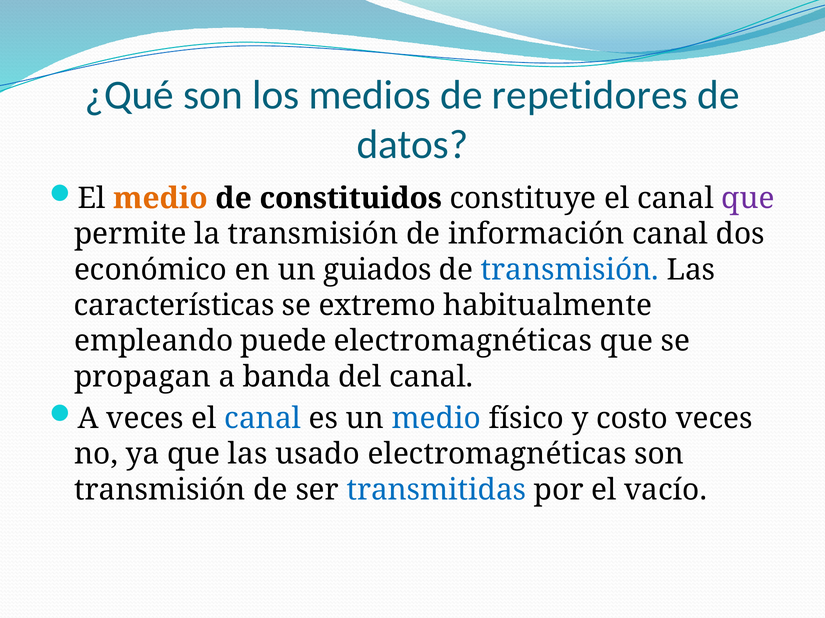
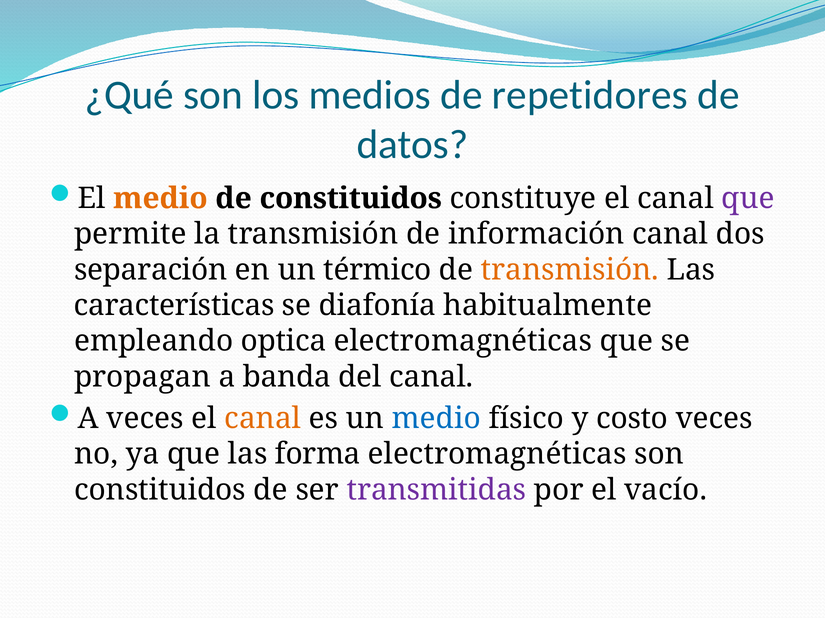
económico: económico -> separación (151, 270)
guiados: guiados -> térmico (377, 270)
transmisión colour: blue -> orange (570, 270)
extremo: extremo -> diafonía (377, 306)
puede: puede -> optica (284, 342)
canal colour: blue -> orange (263, 419)
usado: usado -> forma (318, 455)
transmisión: transmisión -> constituidos (160, 490)
transmitidas colour: blue -> purple (436, 490)
